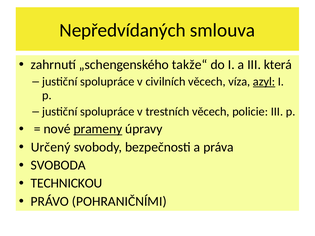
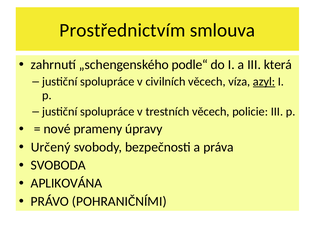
Nepředvídaných: Nepředvídaných -> Prostřednictvím (122, 30)
takže“: takže“ -> podle“ (190, 65)
prameny underline: present -> none (98, 129)
TECHNICKOU: TECHNICKOU -> APLIKOVÁNA (66, 183)
